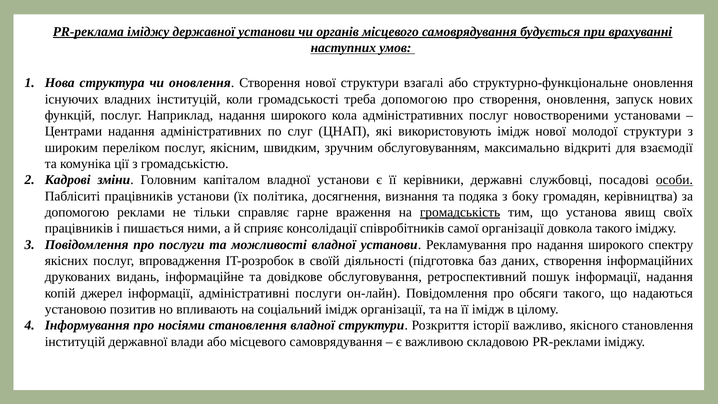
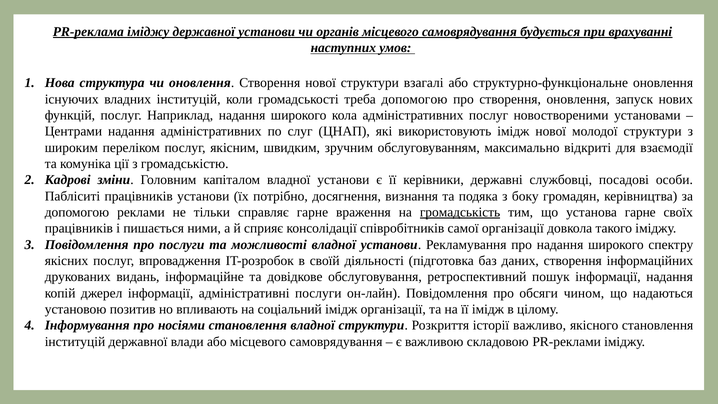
особи underline: present -> none (674, 180)
політика: політика -> потрібно (281, 196)
установа явищ: явищ -> гарне (640, 212)
обсяги такого: такого -> чином (584, 293)
